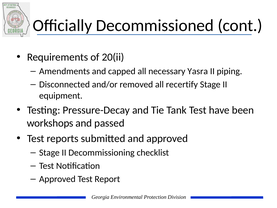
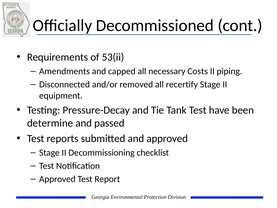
20(ii: 20(ii -> 53(ii (113, 57)
Yasra: Yasra -> Costs (198, 71)
workshops: workshops -> determine (50, 123)
